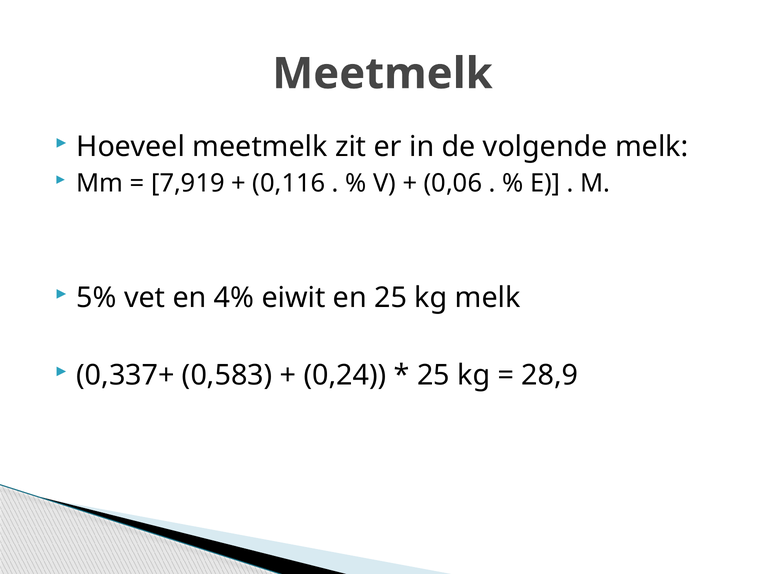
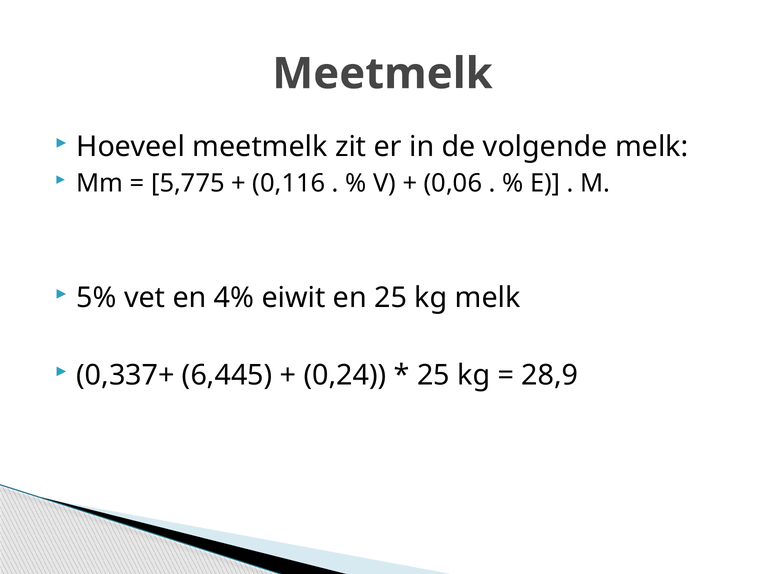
7,919: 7,919 -> 5,775 (188, 183)
0,583: 0,583 -> 6,445 (227, 375)
